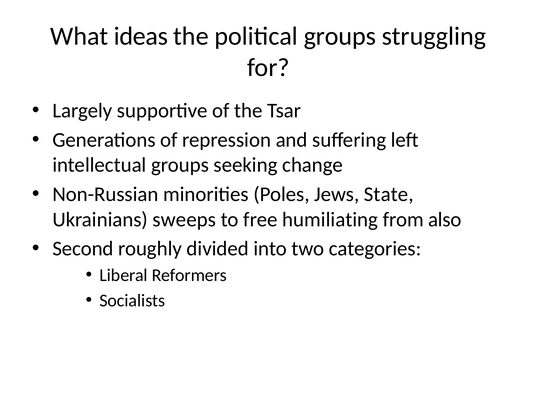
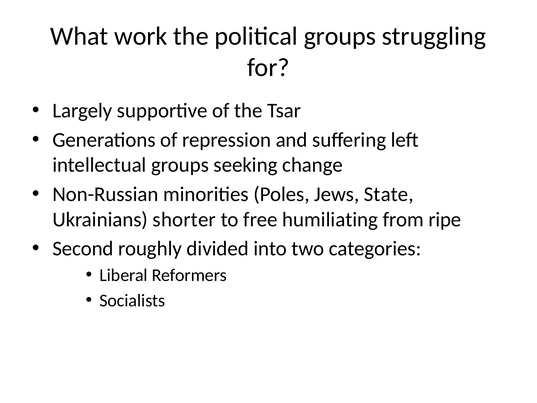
ideas: ideas -> work (141, 36)
sweeps: sweeps -> shorter (184, 219)
also: also -> ripe (445, 219)
